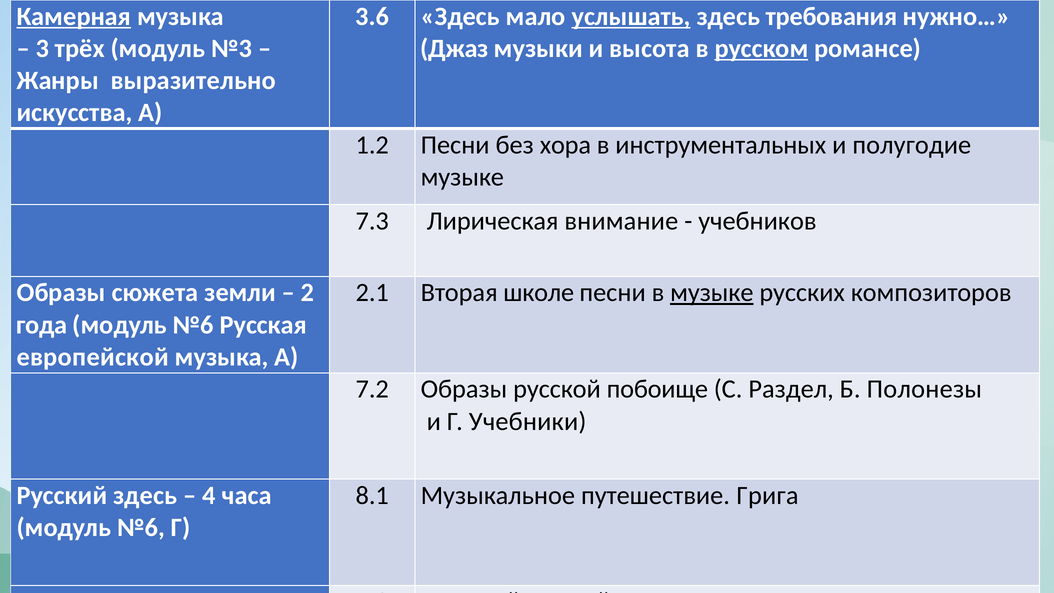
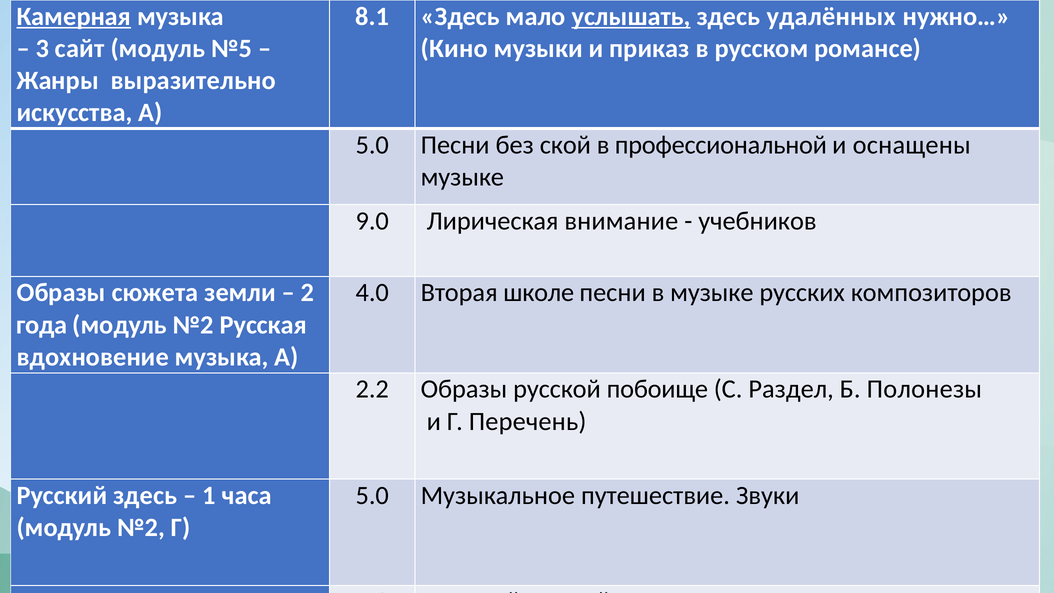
3.6: 3.6 -> 8.1 (372, 16)
требования: требования -> удалённых (831, 16)
трёх: трёх -> сайт (80, 48)
№3: №3 -> №5 (232, 48)
Джаз: Джаз -> Кино (454, 48)
высота: высота -> приказ (649, 48)
русском underline: present -> none (761, 48)
1.2: 1.2 -> 5.0 (372, 145)
хора: хора -> ской (565, 145)
инструментальных: инструментальных -> профессиональной (721, 145)
полугодие: полугодие -> оснащены (912, 145)
7.3: 7.3 -> 9.0 (372, 221)
2.1: 2.1 -> 4.0 (372, 293)
музыке underline: present -> none (712, 293)
№6: №6 -> №2 (193, 325)
европейской: европейской -> вдохновение (93, 357)
7.2: 7.2 -> 2.2 (372, 389)
Учебники: Учебники -> Перечень (528, 421)
4: 4 -> 1 (209, 495)
8.1: 8.1 -> 5.0 (372, 495)
Грига: Грига -> Звуки (768, 495)
№6: №6 -> №2 (141, 528)
